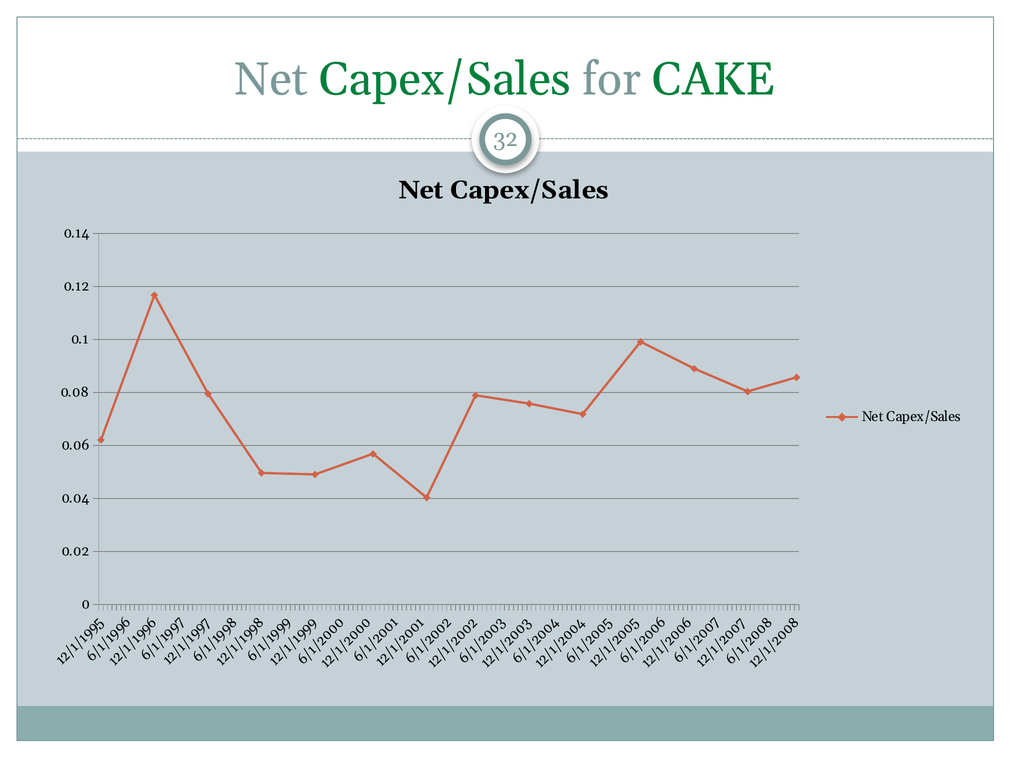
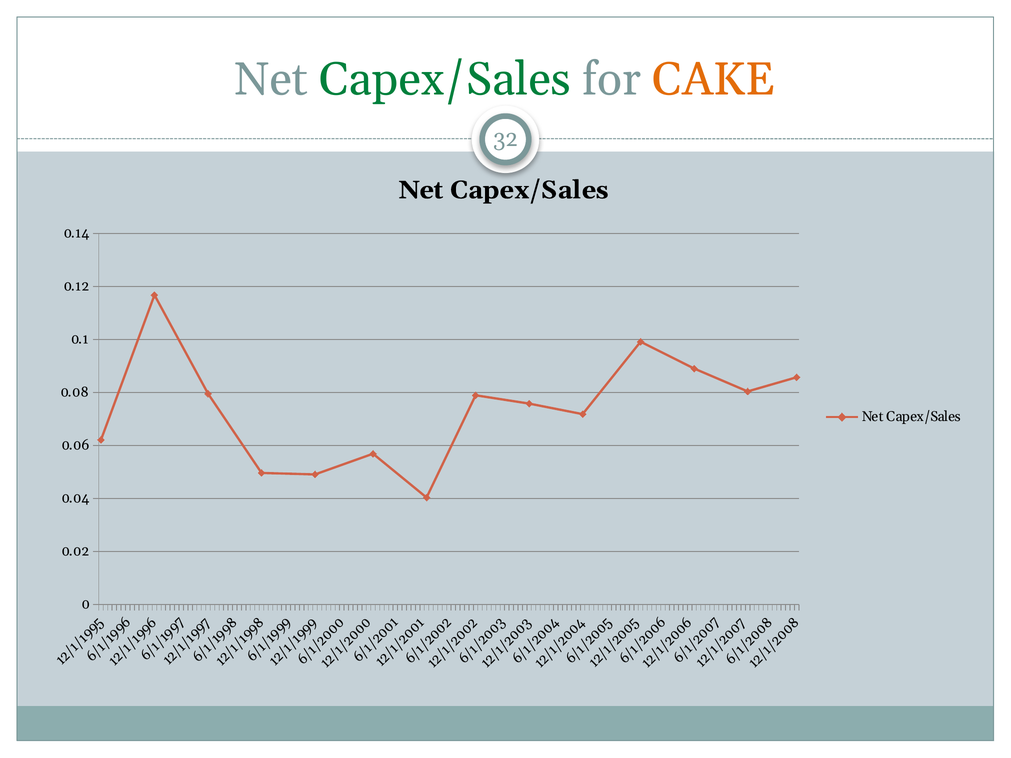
CAKE colour: green -> orange (714, 80)
